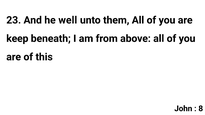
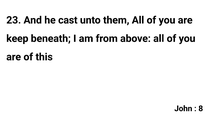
well: well -> cast (68, 20)
